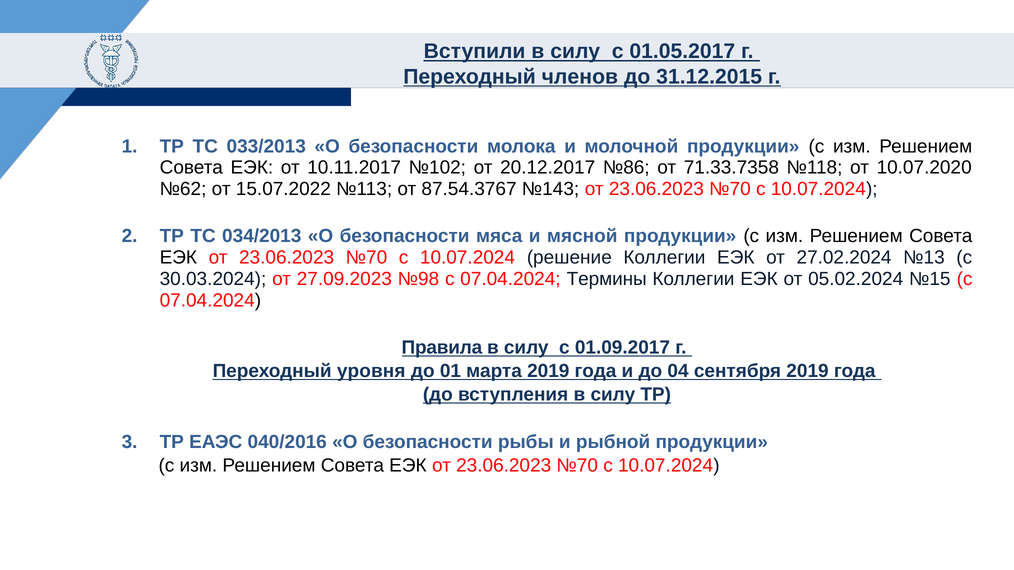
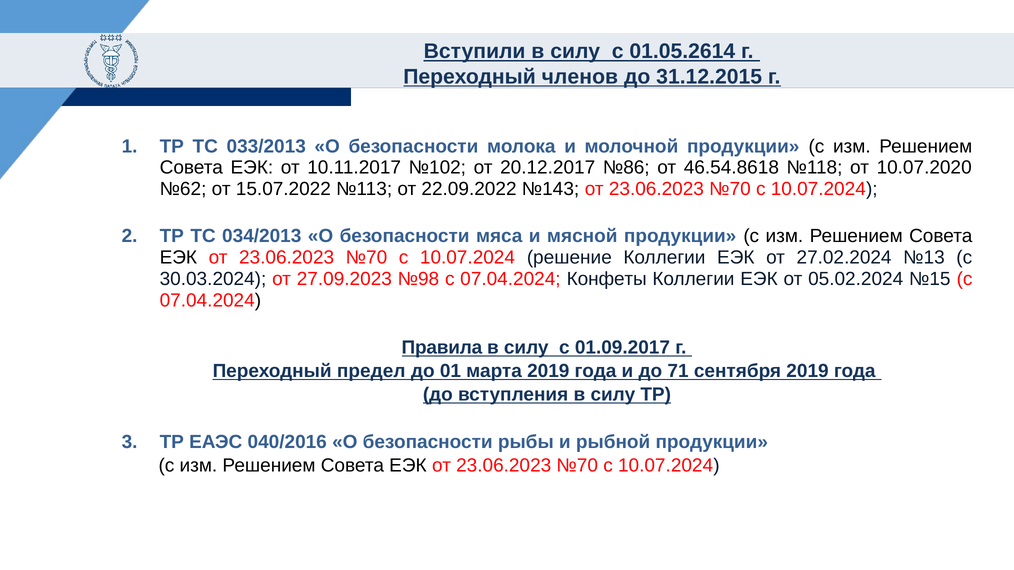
01.05.2017: 01.05.2017 -> 01.05.2614 (682, 51)
71.33.7358: 71.33.7358 -> 46.54.8618 (731, 168)
87.54.3767: 87.54.3767 -> 22.09.2022 (469, 189)
Термины: Термины -> Конфеты (607, 279)
уровня: уровня -> предел (371, 371)
04: 04 -> 71 (678, 371)
